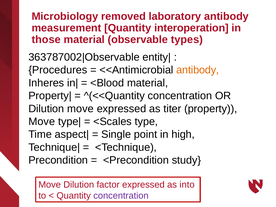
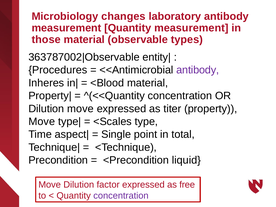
removed: removed -> changes (123, 16)
Quantity interoperation: interoperation -> measurement (191, 28)
antibody colour: orange -> purple (198, 70)
high: high -> total (183, 134)
study: study -> liquid (186, 160)
into: into -> free (187, 185)
